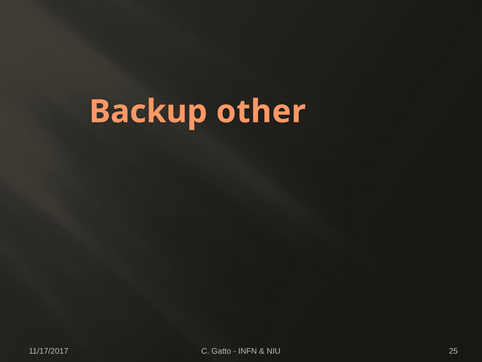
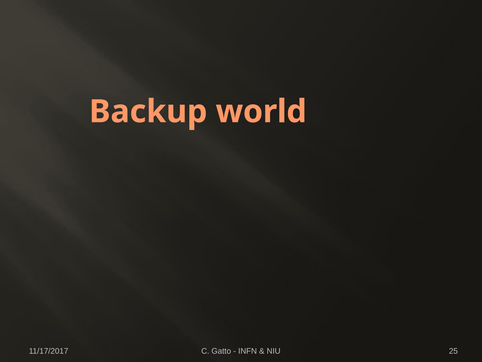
other: other -> world (261, 111)
